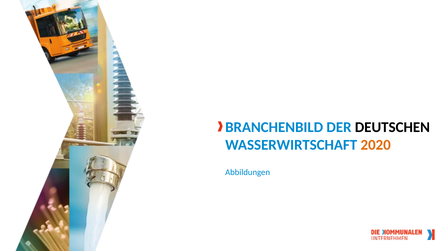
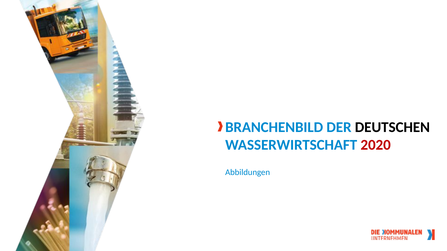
2020 colour: orange -> red (376, 145)
